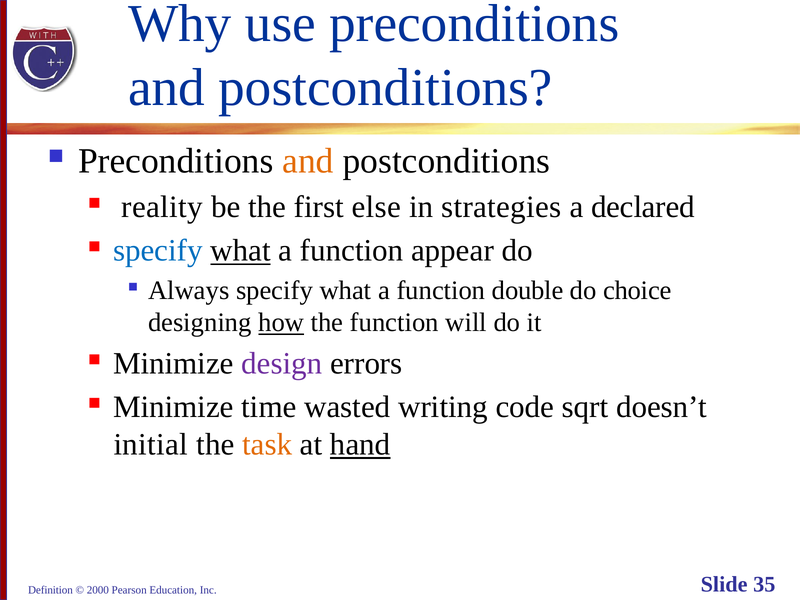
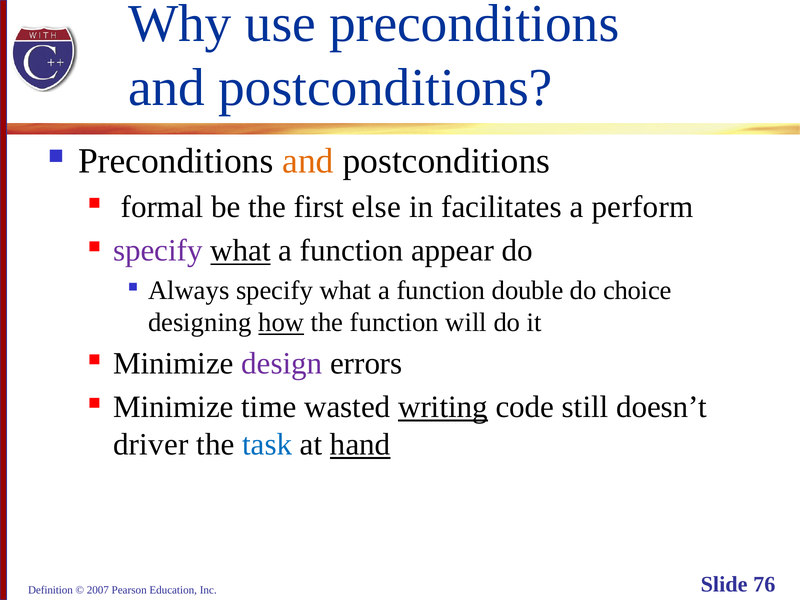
reality: reality -> formal (162, 207)
strategies: strategies -> facilitates (502, 207)
declared: declared -> perform (643, 207)
specify colour: blue -> purple (158, 251)
writing underline: none -> present (443, 407)
sqrt: sqrt -> still (585, 407)
initial: initial -> driver (151, 445)
task colour: orange -> blue (267, 445)
2000: 2000 -> 2007 (98, 590)
35: 35 -> 76 (764, 584)
